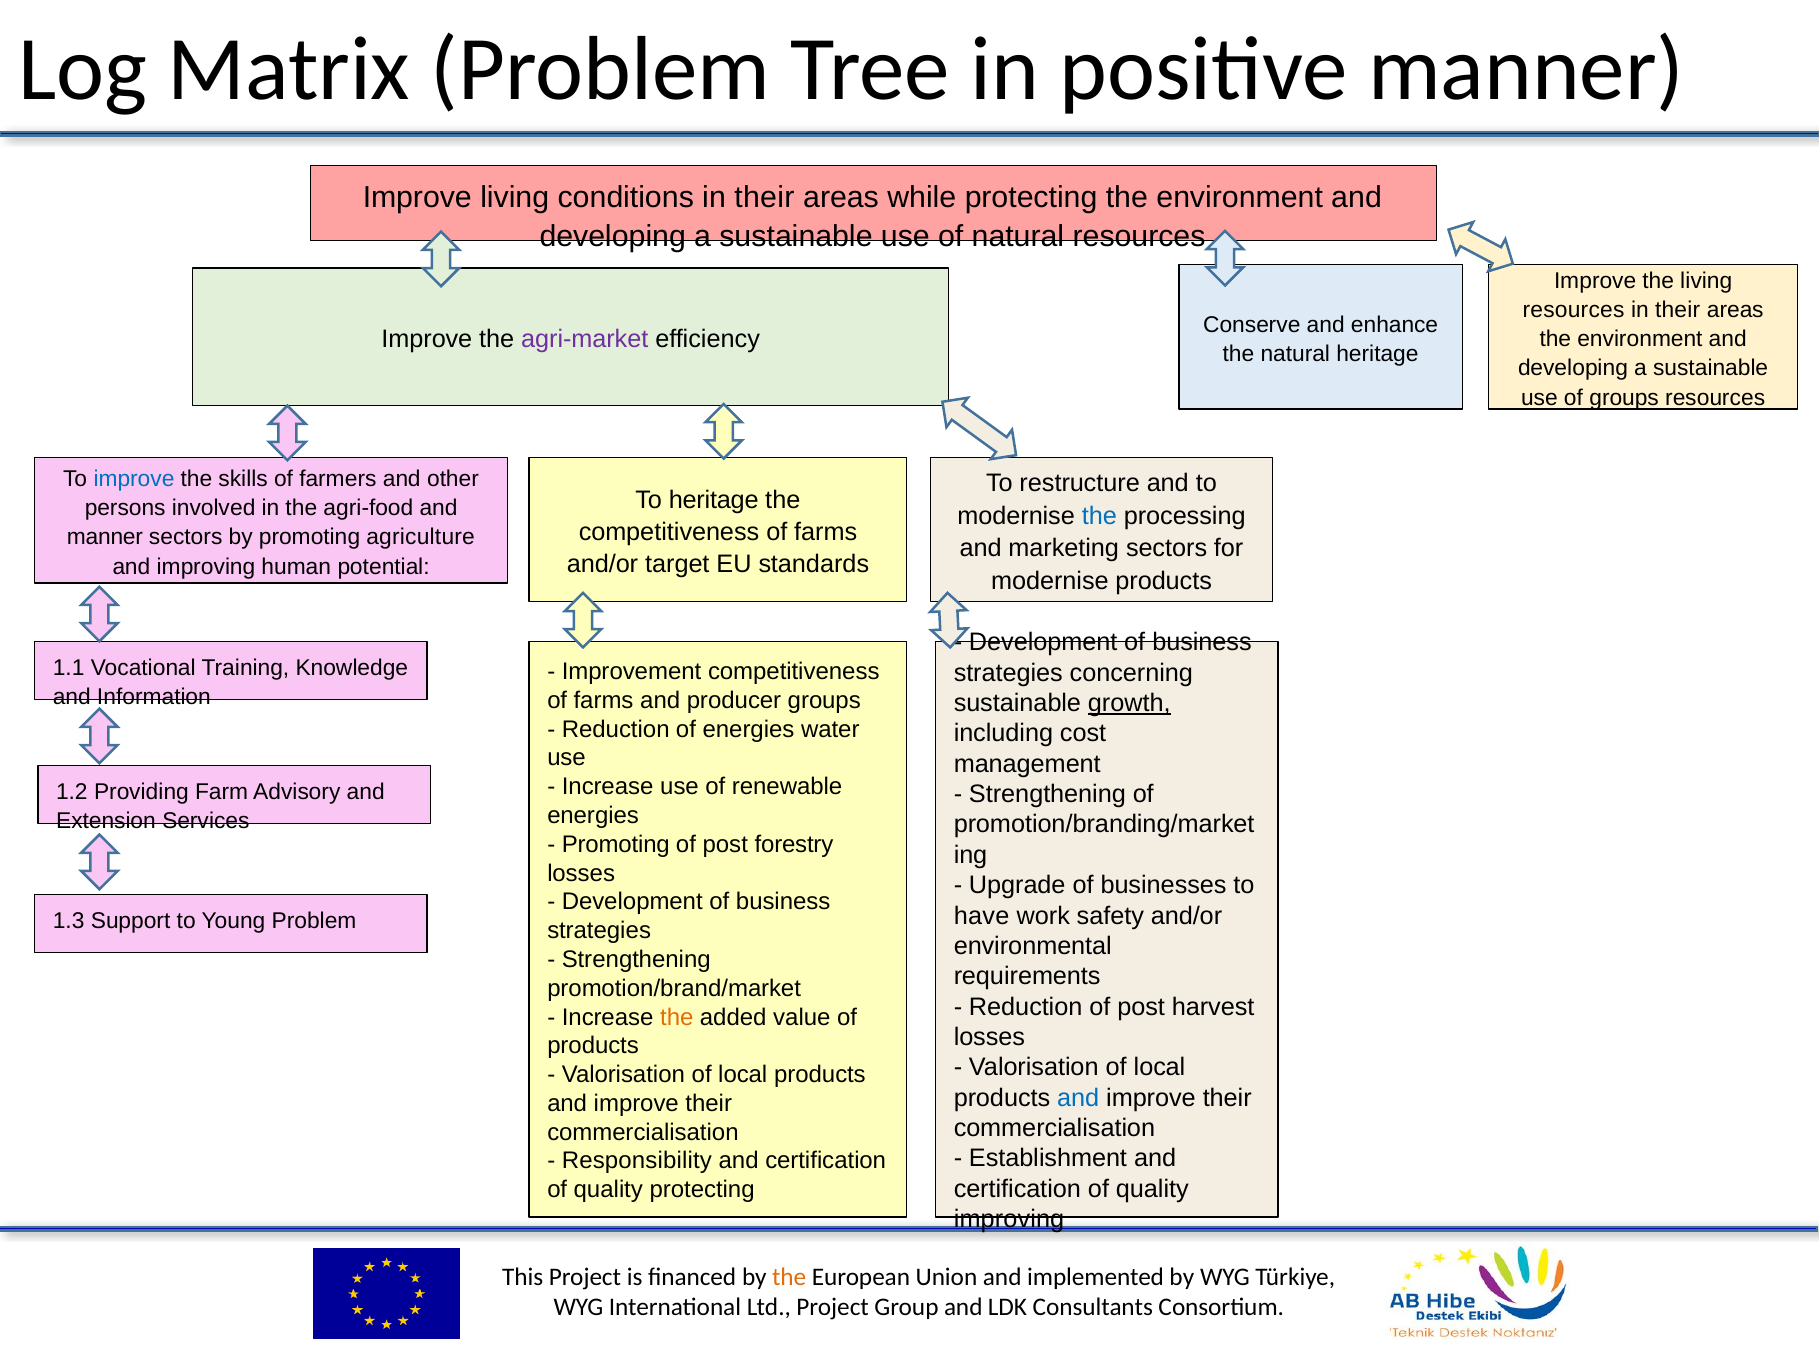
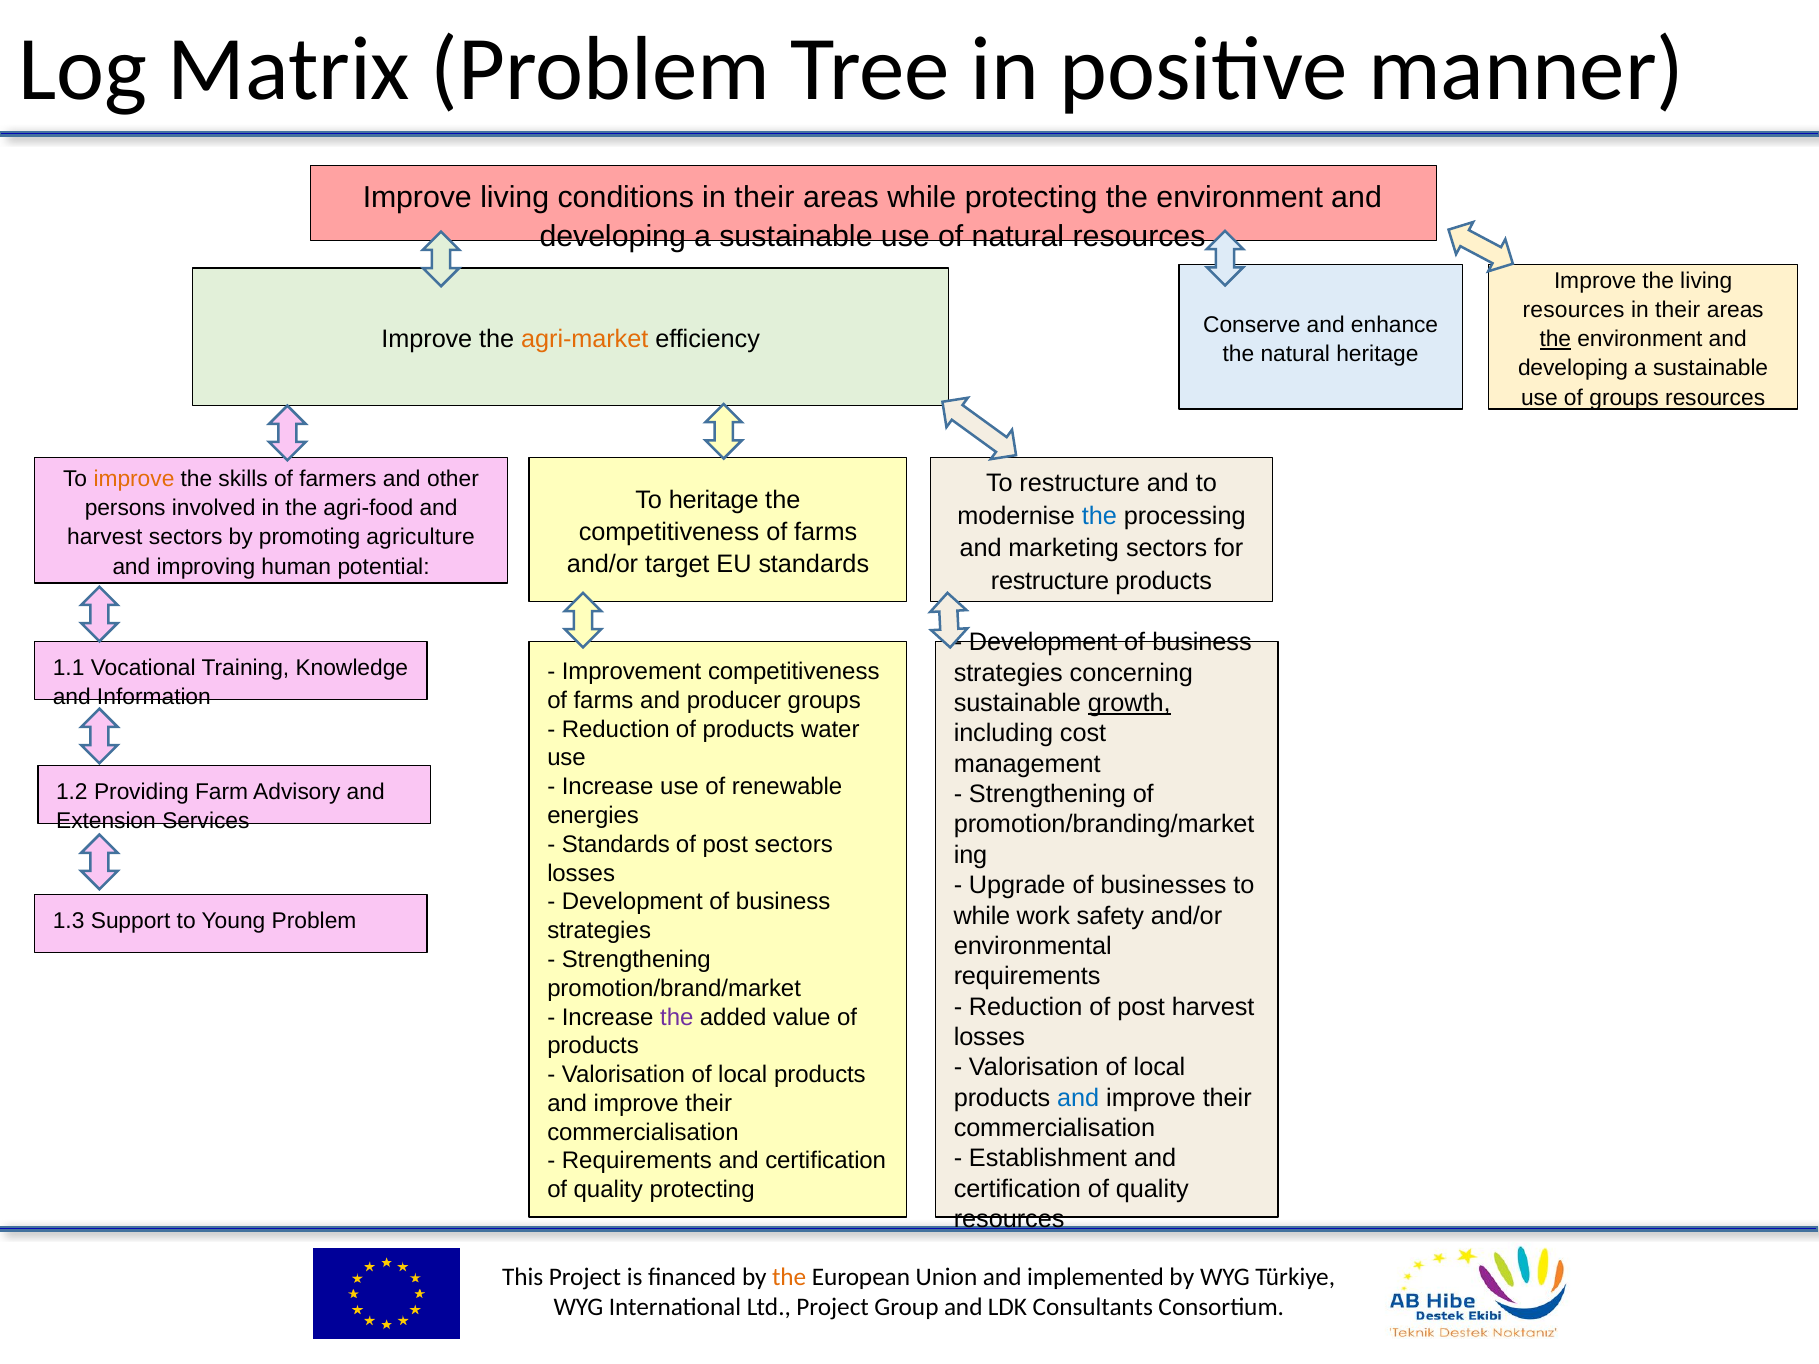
agri-market colour: purple -> orange (585, 340)
the underline: none -> present (1555, 339)
improve colour: blue -> orange (134, 479)
manner: manner -> harvest (105, 537)
modernise: modernise -> restructure (1050, 581)
Reduction of energies: energies -> products (748, 729)
Promoting: Promoting -> Standards (616, 845)
post forestry: forestry -> sectors (794, 845)
have: have -> while (982, 916)
the colour: orange -> purple (677, 1017)
Responsibility: Responsibility -> Requirements (637, 1161)
improving: improving -> resources (1009, 1219)
